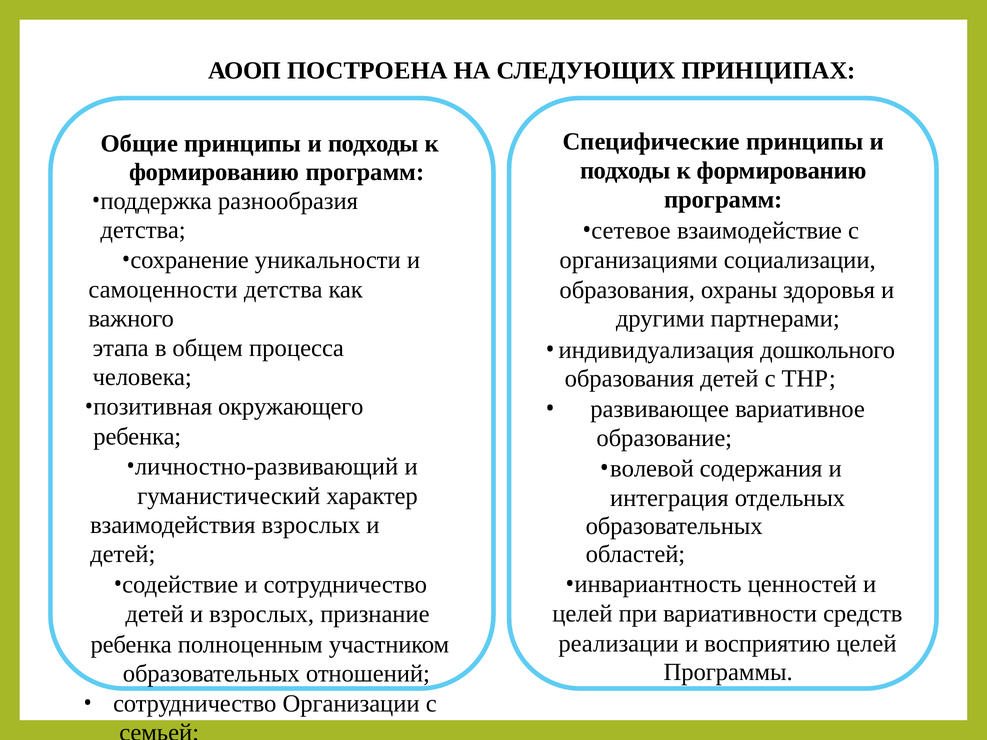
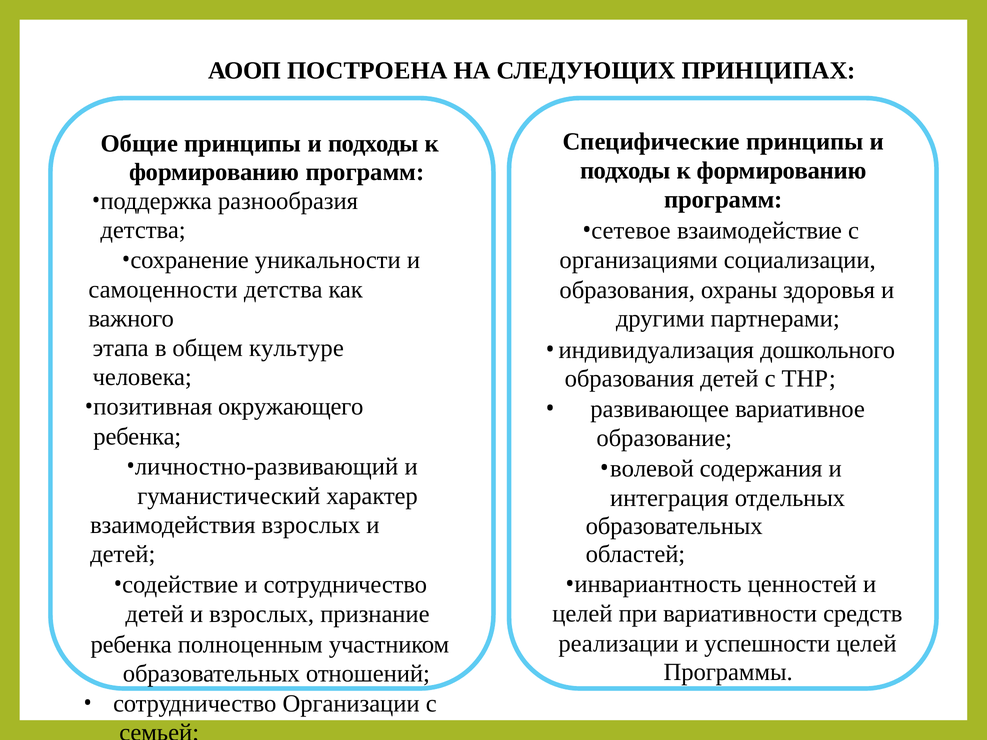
процесса: процесса -> культуре (296, 348)
восприятию: восприятию -> успешности (767, 644)
